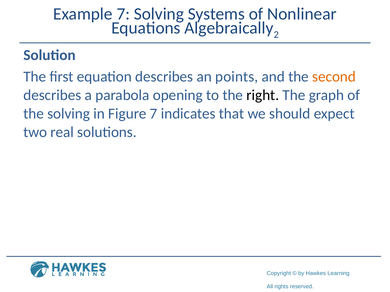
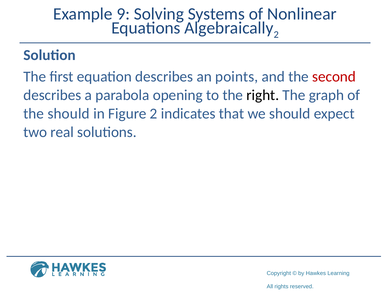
Example 7: 7 -> 9 (123, 14)
second colour: orange -> red (334, 77)
the solving: solving -> should (69, 114)
Figure 7: 7 -> 2 (154, 114)
